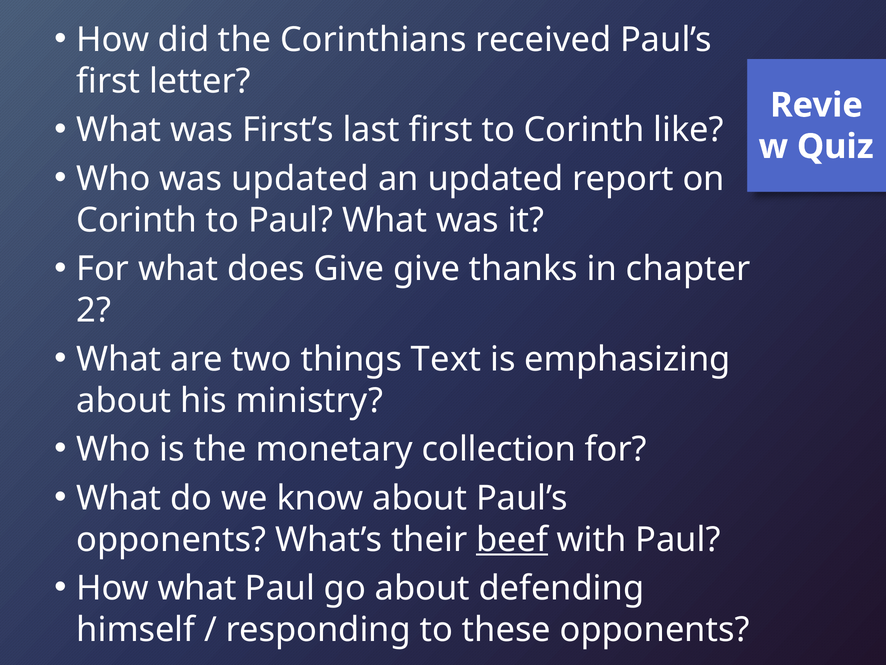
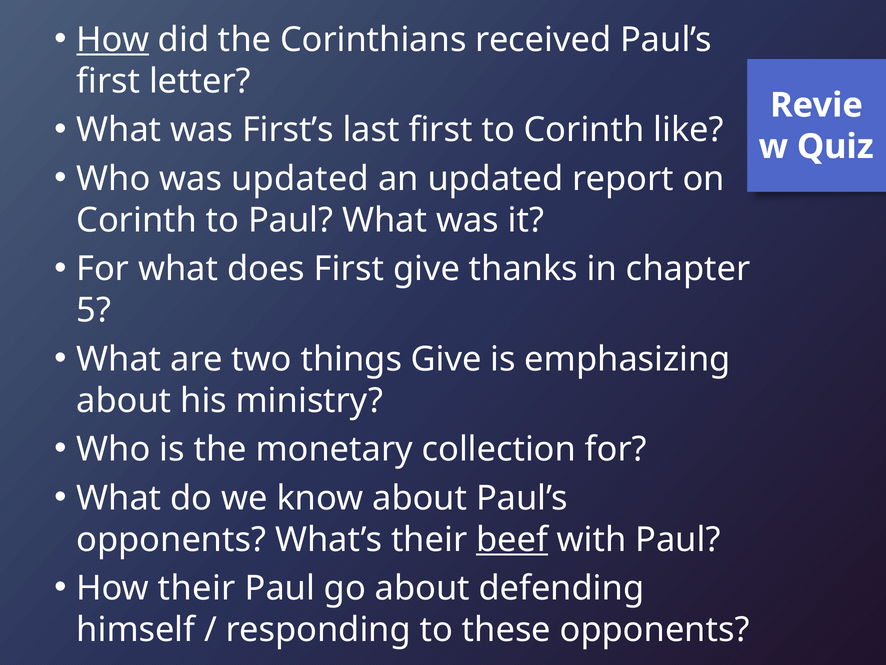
How underline: none -> present (113, 40)
does Give: Give -> First (349, 269)
2: 2 -> 5 (94, 310)
things Text: Text -> Give (446, 359)
How what: what -> their (197, 588)
